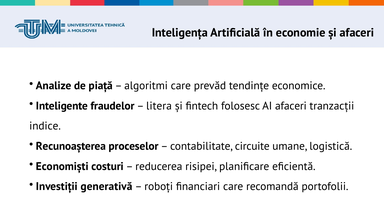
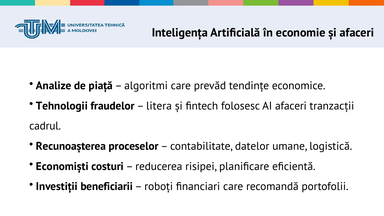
Inteligente: Inteligente -> Tehnologii (62, 106)
indice: indice -> cadrul (45, 126)
circuite: circuite -> datelor (252, 146)
generativă: generativă -> beneficiarii (107, 187)
